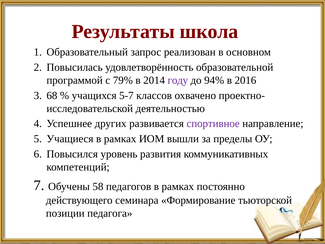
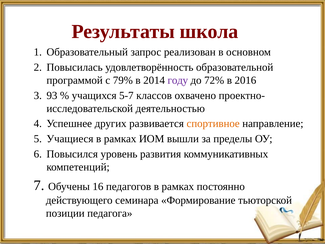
94%: 94% -> 72% (214, 80)
68: 68 -> 93 (52, 95)
спортивное colour: purple -> orange (213, 124)
58: 58 -> 16 (98, 186)
